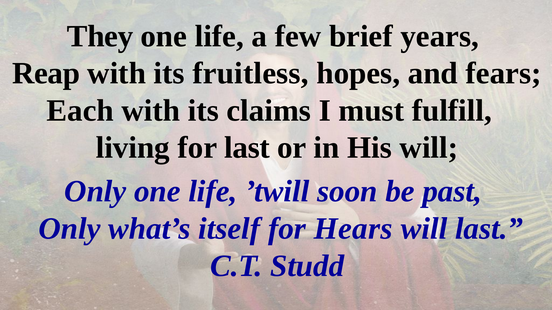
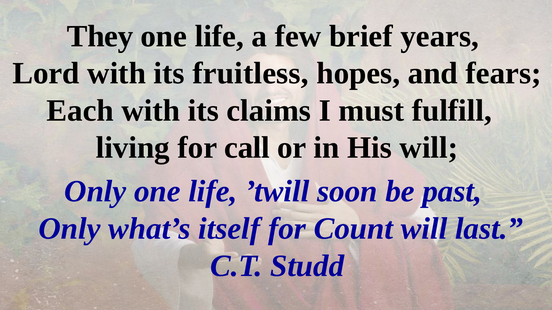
Reap: Reap -> Lord (46, 73)
for last: last -> call (247, 148)
Hears: Hears -> Count (353, 229)
